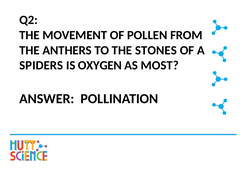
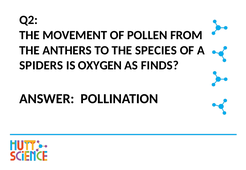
STONES: STONES -> SPECIES (156, 50)
MOST: MOST -> FINDS (160, 65)
